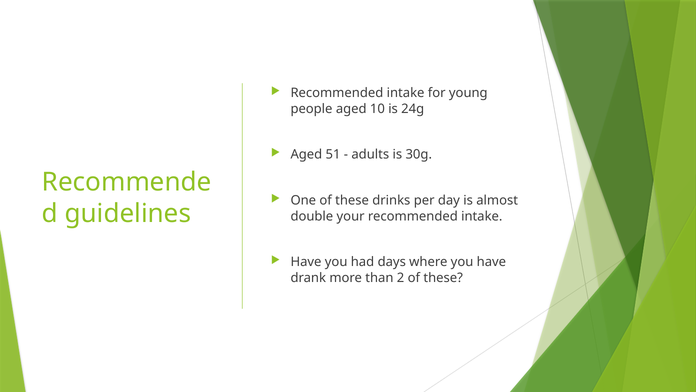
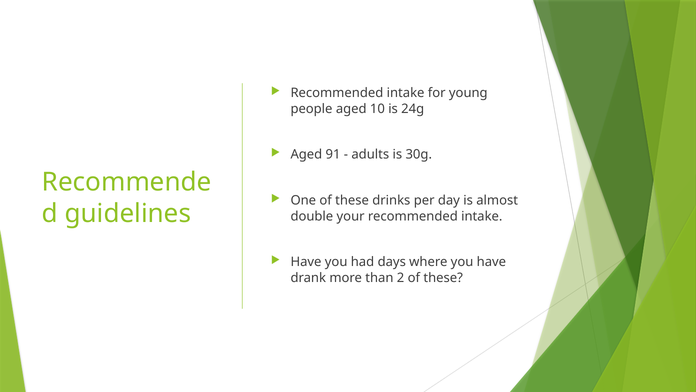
51: 51 -> 91 (333, 154)
